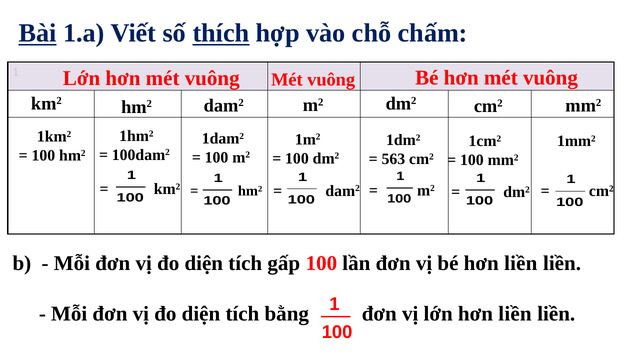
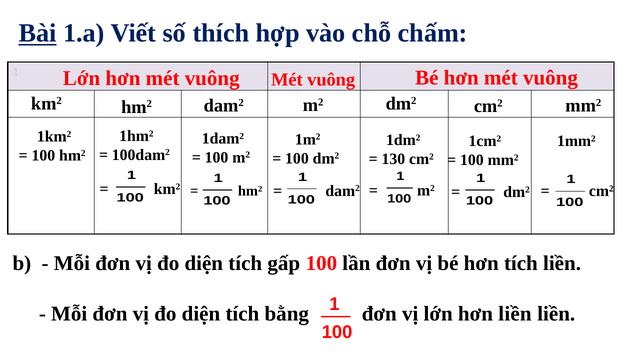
thích underline: present -> none (221, 33)
563: 563 -> 130 (393, 159)
bé hơn liền: liền -> tích (521, 263)
